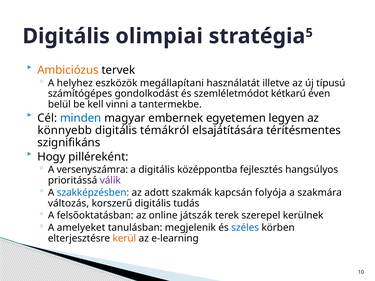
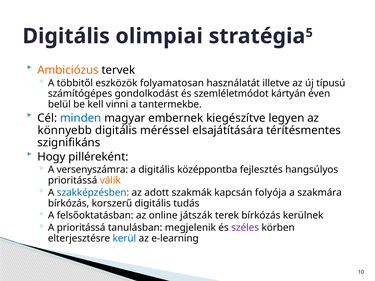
helyhez: helyhez -> többitől (75, 83)
megállapítani: megállapítani -> folyamatosan (172, 83)
kétkarú: kétkarú -> kártyán (288, 94)
egyetemen: egyetemen -> kiegészítve (236, 118)
témákról: témákról -> méréssel (165, 130)
válik colour: purple -> orange (110, 181)
változás: változás -> bírkózás (69, 203)
terek szerepel: szerepel -> bírkózás (261, 216)
A amelyeket: amelyeket -> prioritássá (81, 228)
széles colour: blue -> purple (245, 228)
kerül colour: orange -> blue (124, 239)
